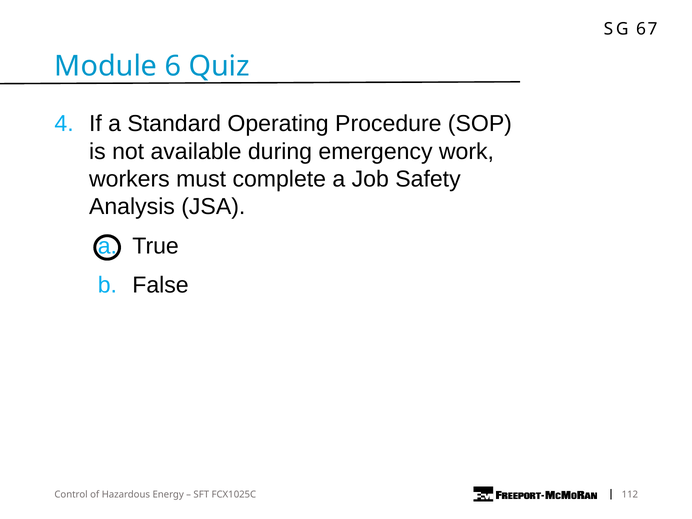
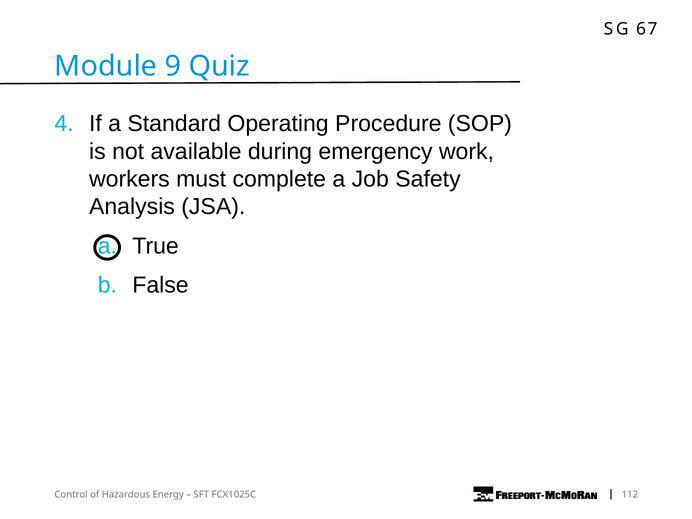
6: 6 -> 9 (173, 66)
